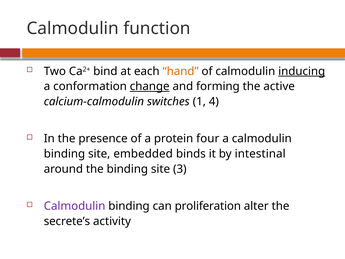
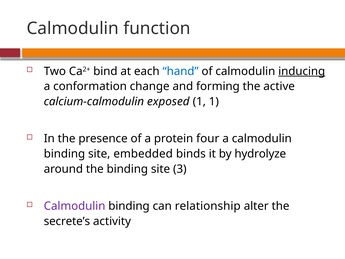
hand colour: orange -> blue (181, 71)
change underline: present -> none (150, 86)
switches: switches -> exposed (168, 101)
1 4: 4 -> 1 (214, 101)
intestinal: intestinal -> hydrolyze (260, 154)
proliferation: proliferation -> relationship (208, 206)
